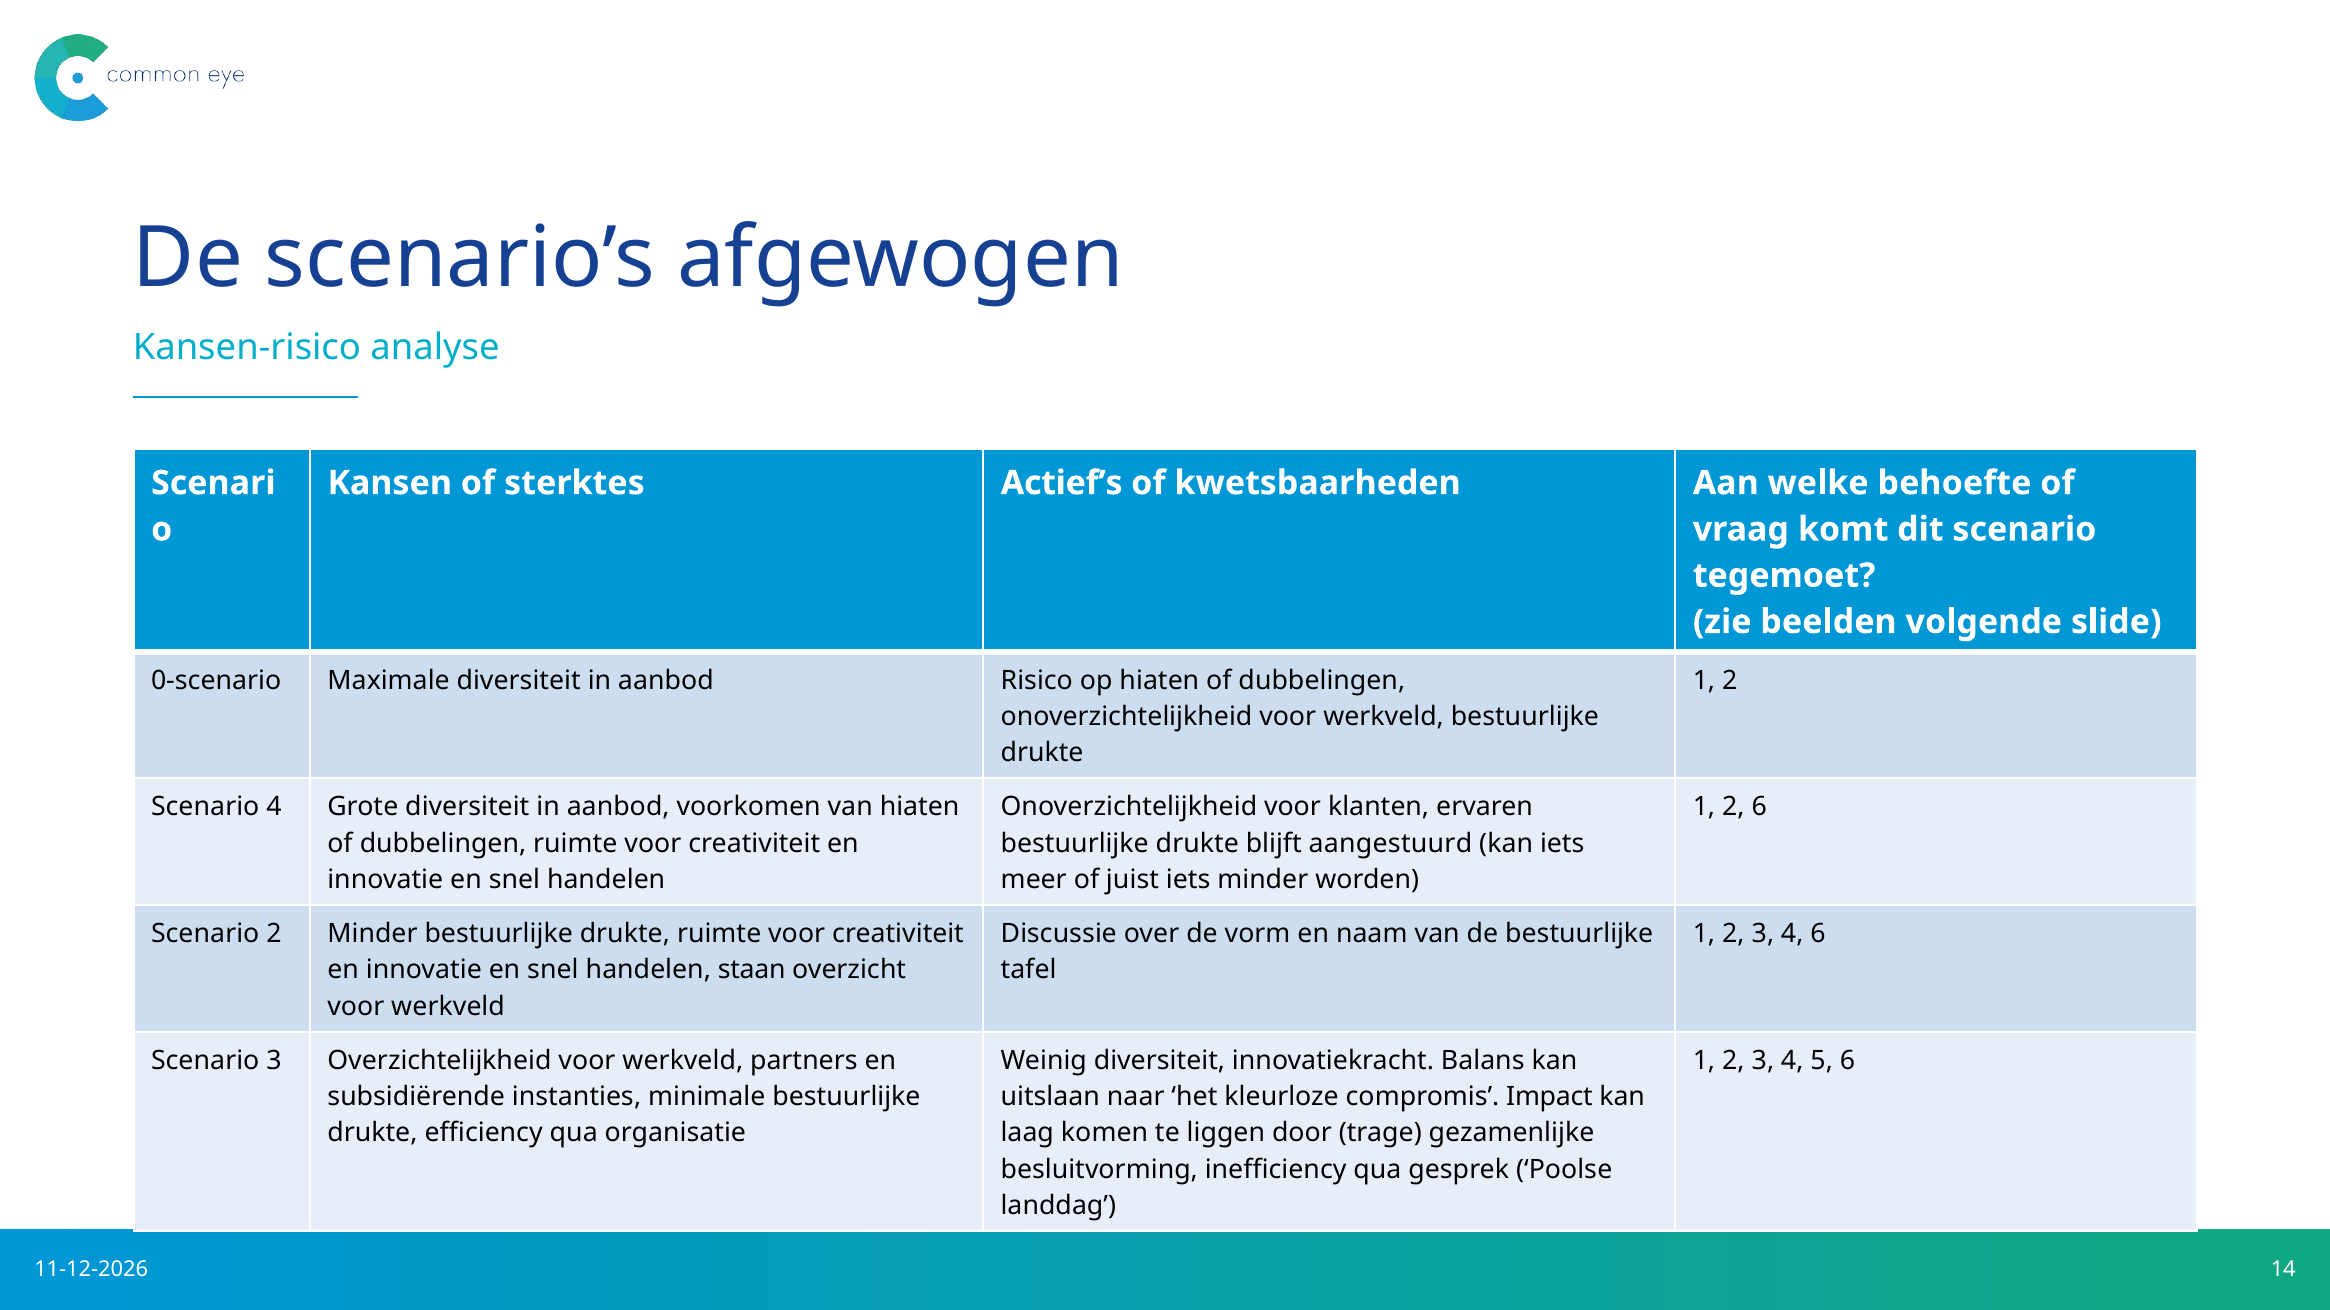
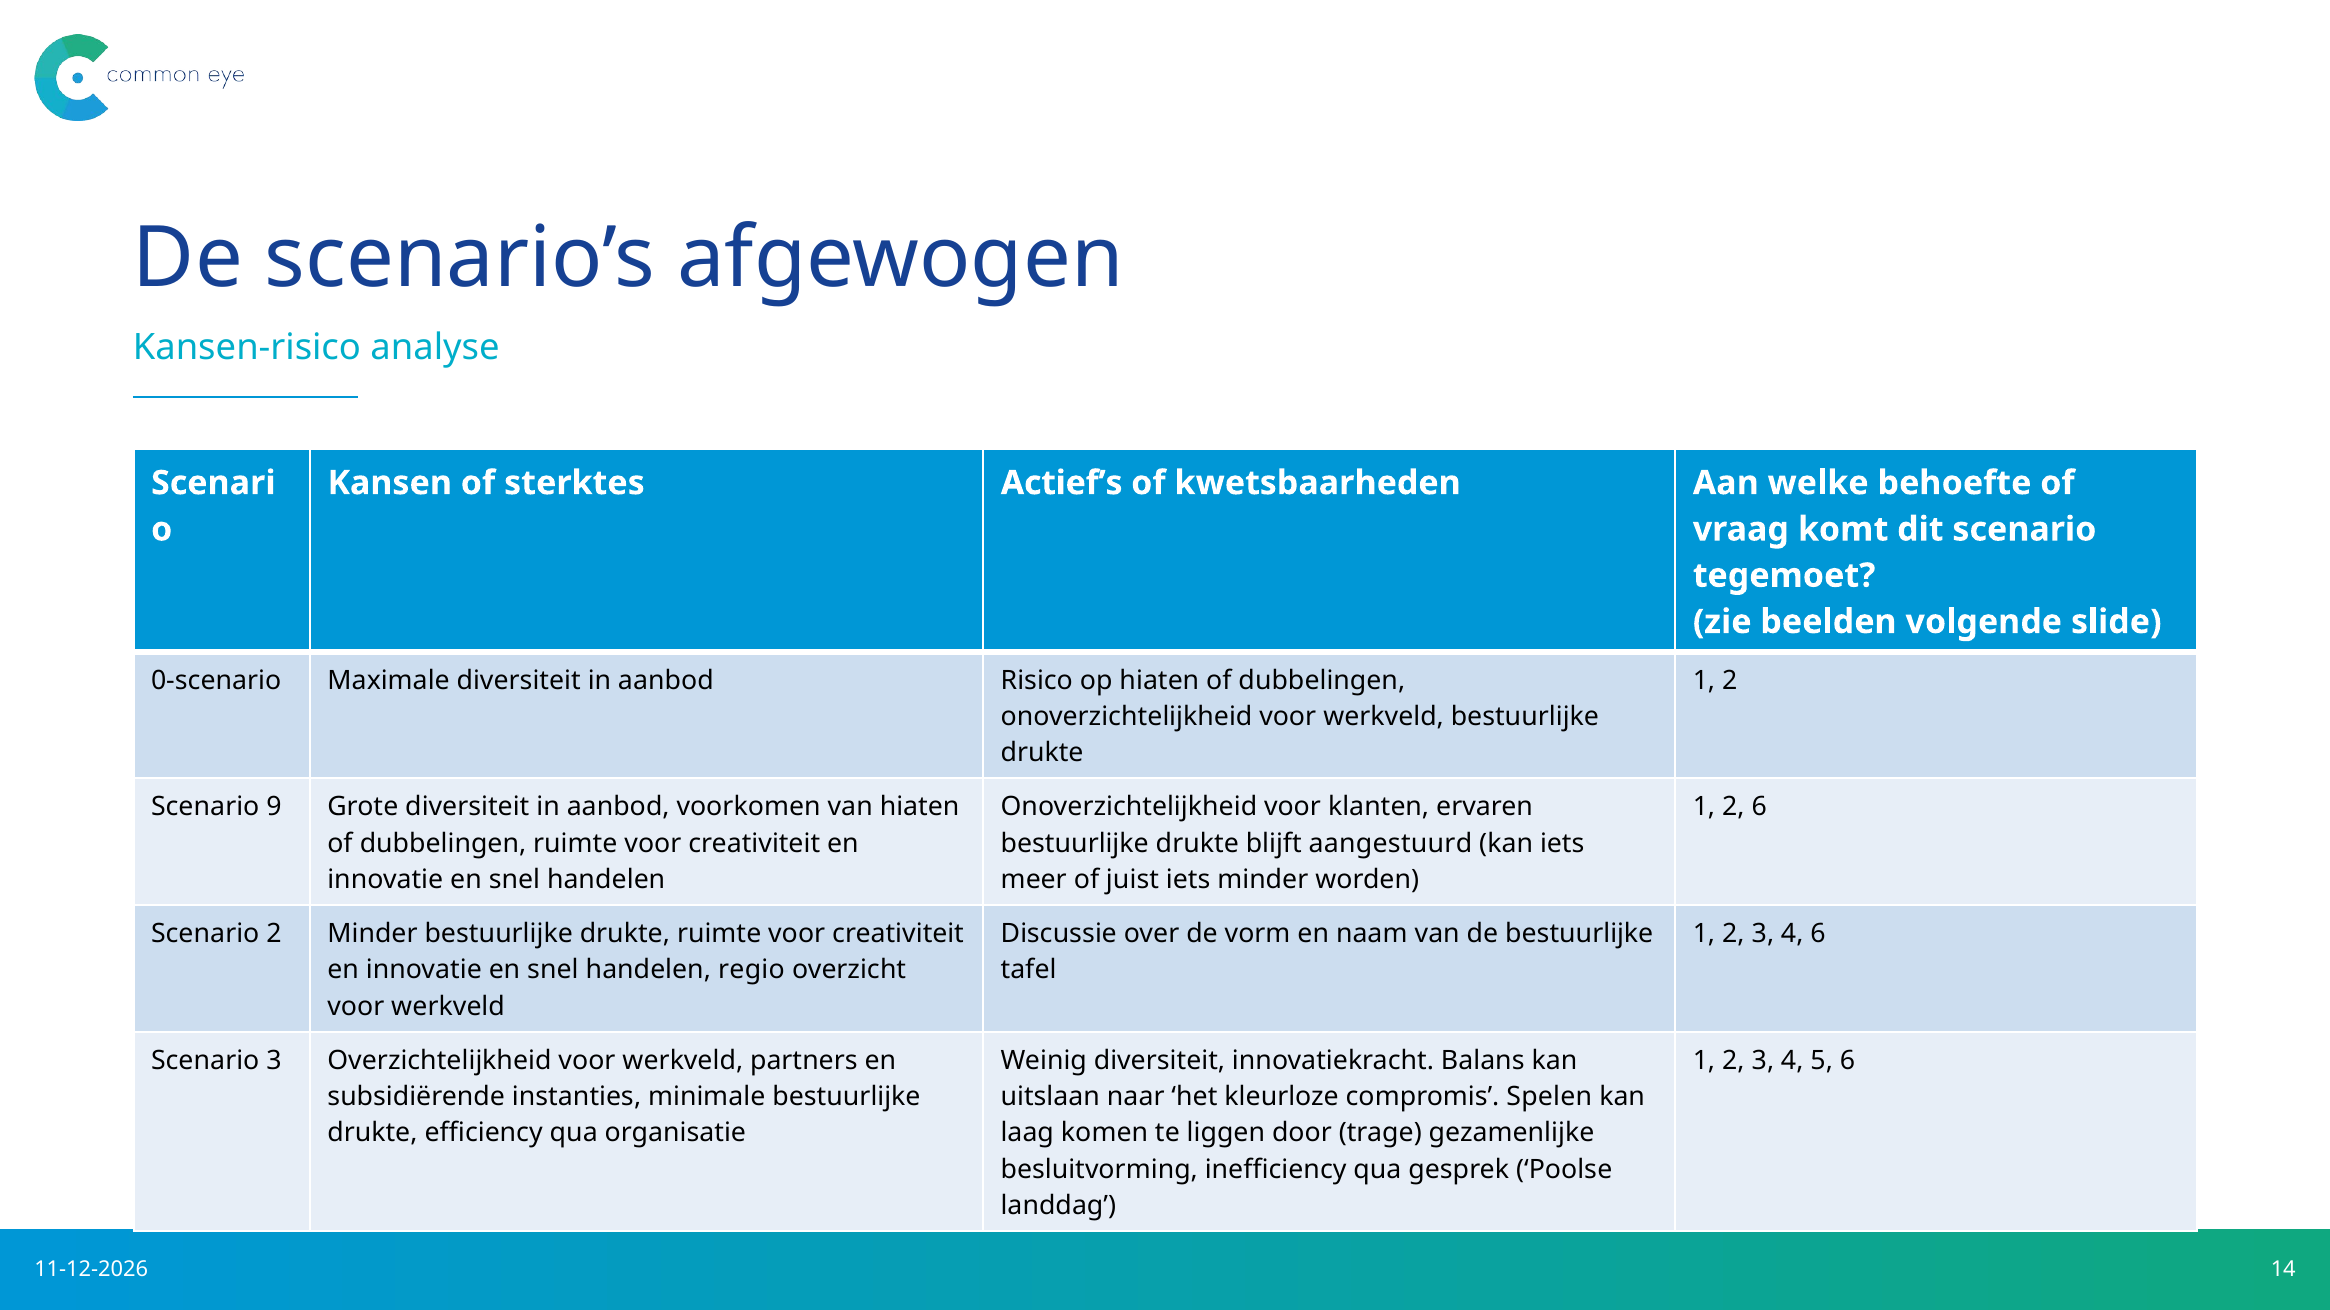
Scenario 4: 4 -> 9 (274, 807)
staan: staan -> regio (751, 970)
Impact: Impact -> Spelen (1549, 1097)
